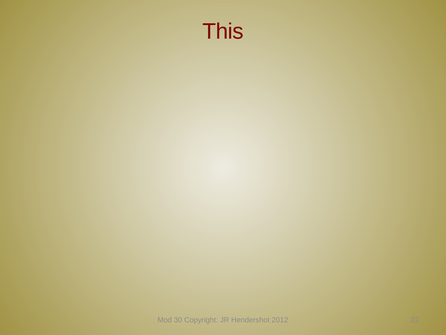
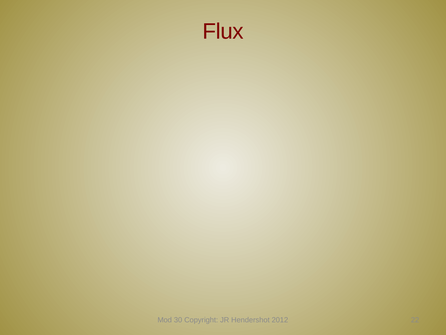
This: This -> Flux (223, 31)
